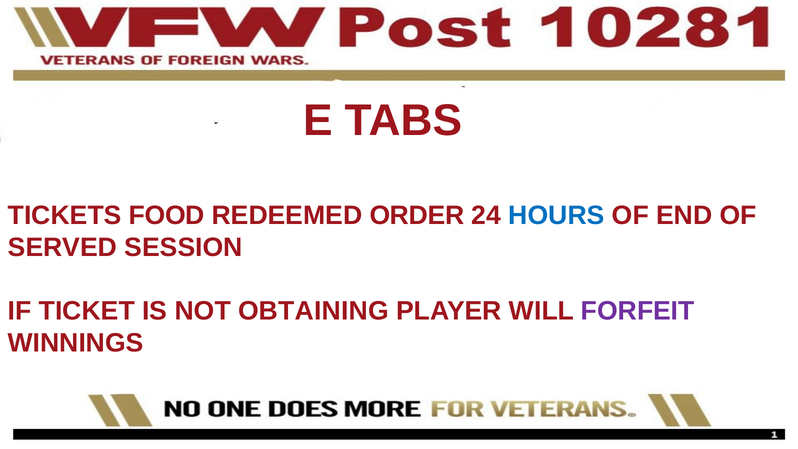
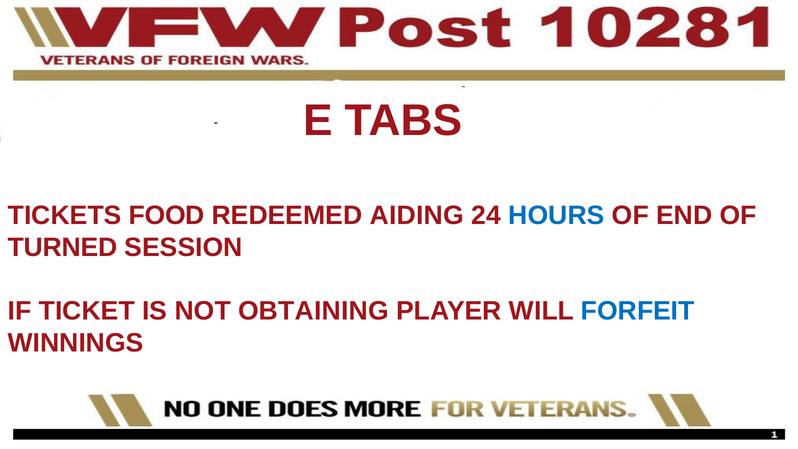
ORDER: ORDER -> AIDING (417, 215)
SERVED: SERVED -> TURNED (63, 247)
FORFEIT colour: purple -> blue (638, 311)
